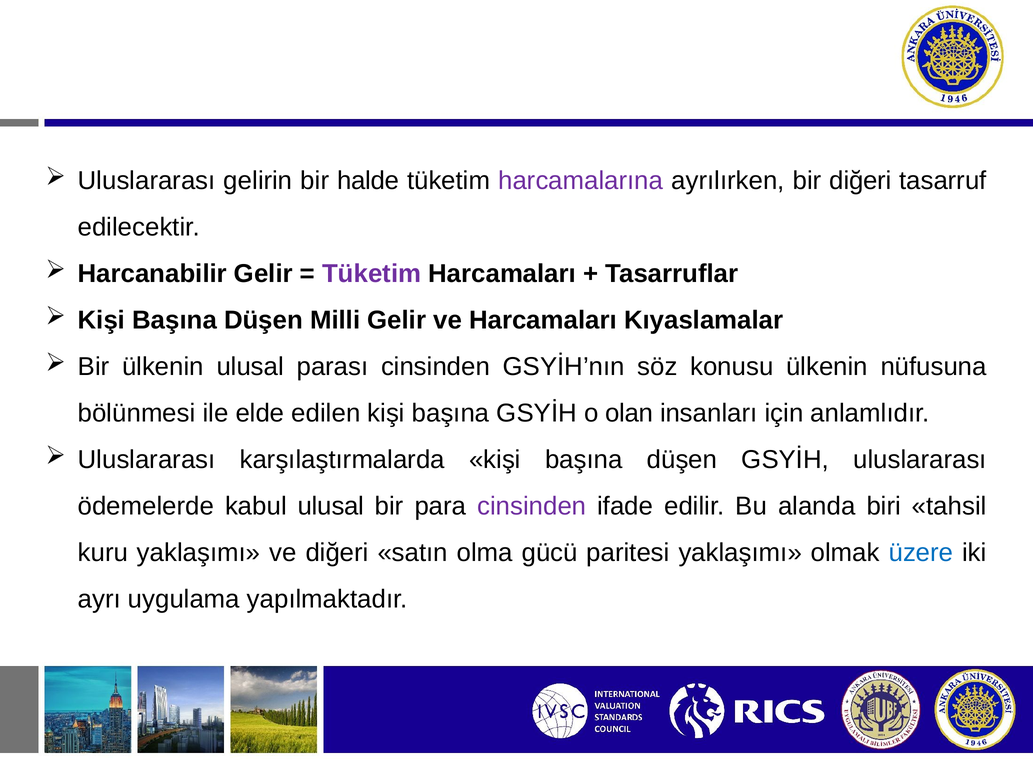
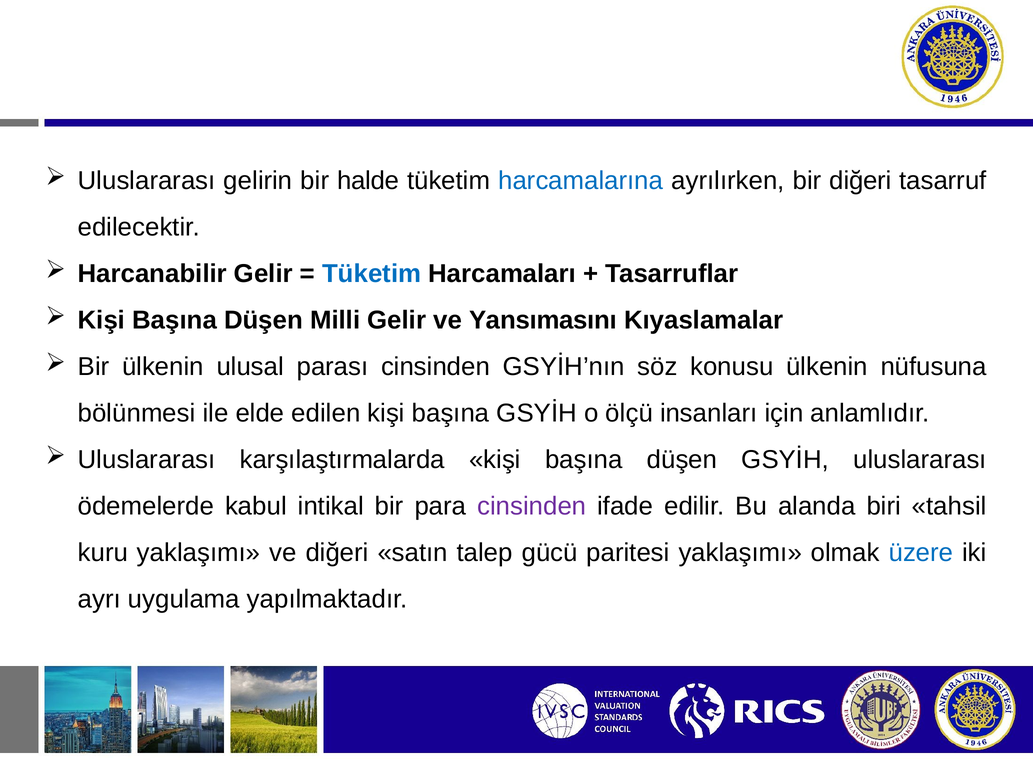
harcamalarına colour: purple -> blue (581, 181)
Tüketim colour: purple -> blue (372, 274)
ve Harcamaları: Harcamaları -> Yansımasını (543, 320)
olan: olan -> ölçü (629, 413)
kabul ulusal: ulusal -> intikal (331, 506)
olma: olma -> talep (485, 553)
